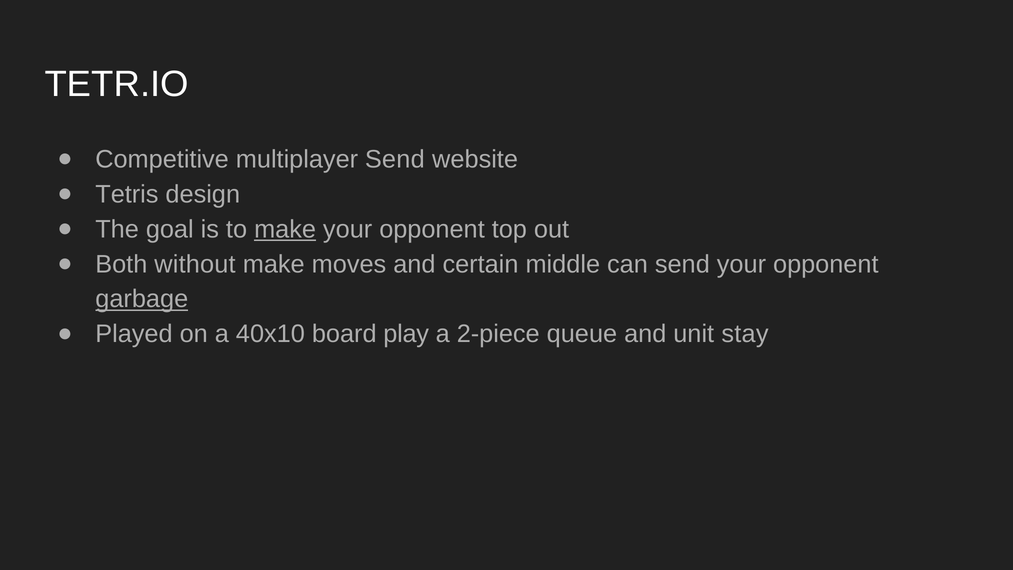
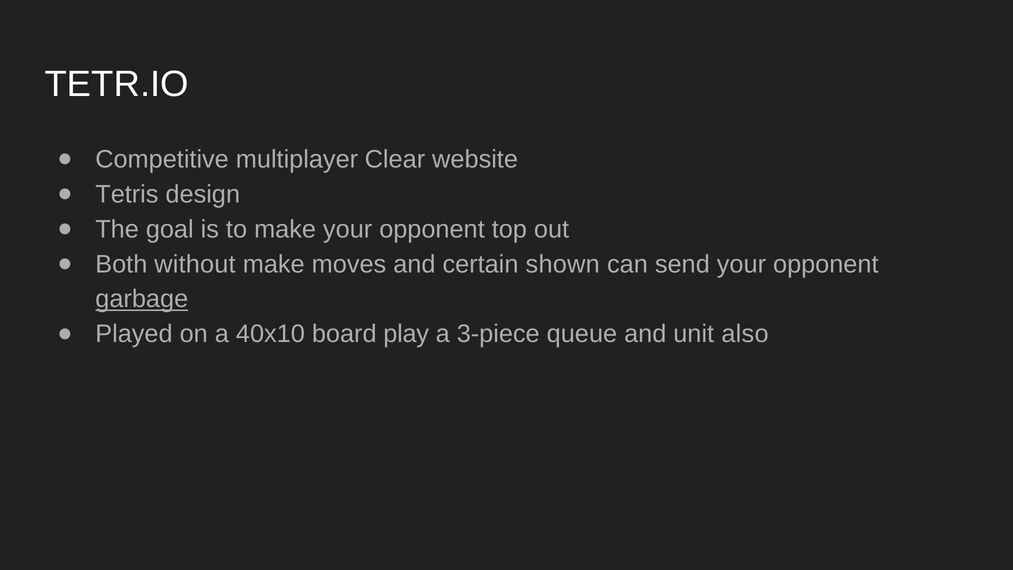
multiplayer Send: Send -> Clear (395, 159)
make underline: present -> none (285, 229)
middle: middle -> shown (563, 264)
2-piece: 2-piece -> 3-piece (498, 334)
stay: stay -> also (745, 334)
